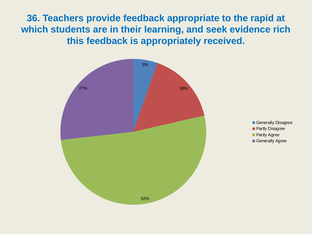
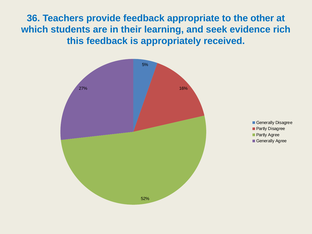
rapid: rapid -> other (262, 18)
